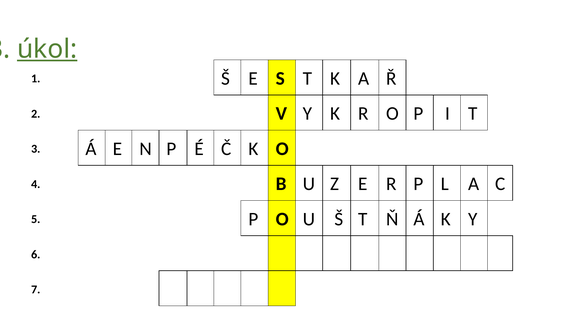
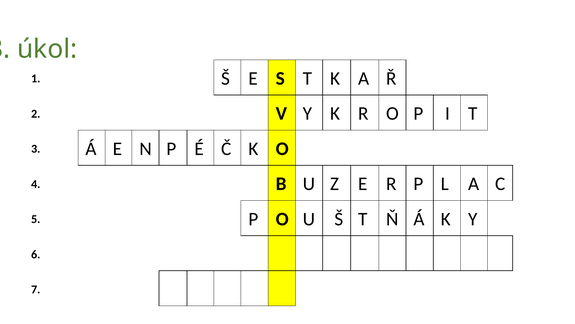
úkol underline: present -> none (47, 49)
